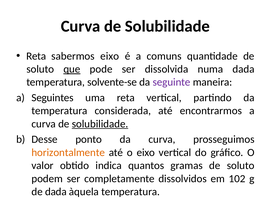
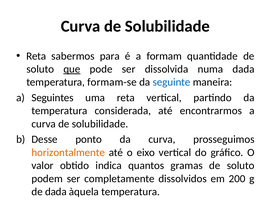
sabermos eixo: eixo -> para (110, 56)
comuns: comuns -> formam (164, 56)
solvente-se: solvente-se -> formam-se (112, 82)
seguinte colour: purple -> blue (172, 82)
solubilidade underline: present -> none (100, 124)
102: 102 -> 200 (237, 179)
